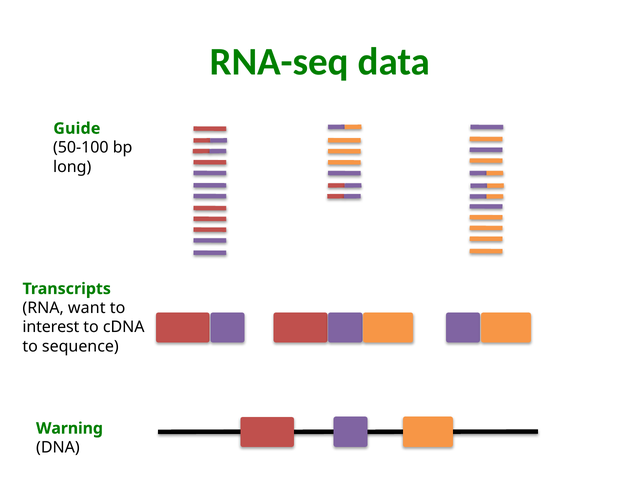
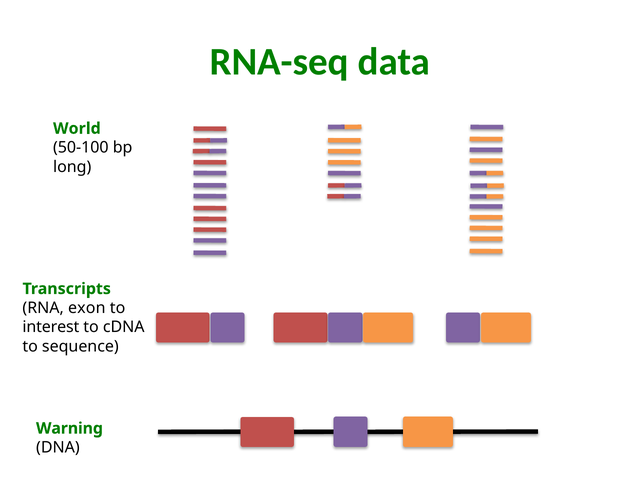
Guide: Guide -> World (77, 128)
want: want -> exon (87, 308)
